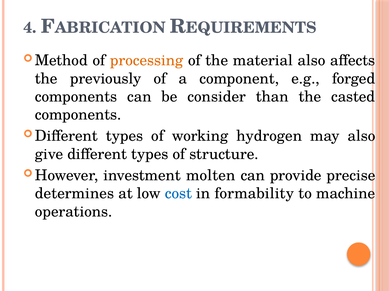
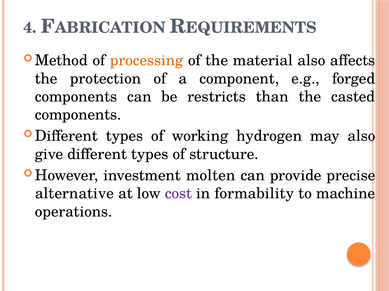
previously: previously -> protection (106, 79)
consider: consider -> restricts (217, 97)
determines: determines -> alternative (74, 194)
cost colour: blue -> purple (178, 194)
